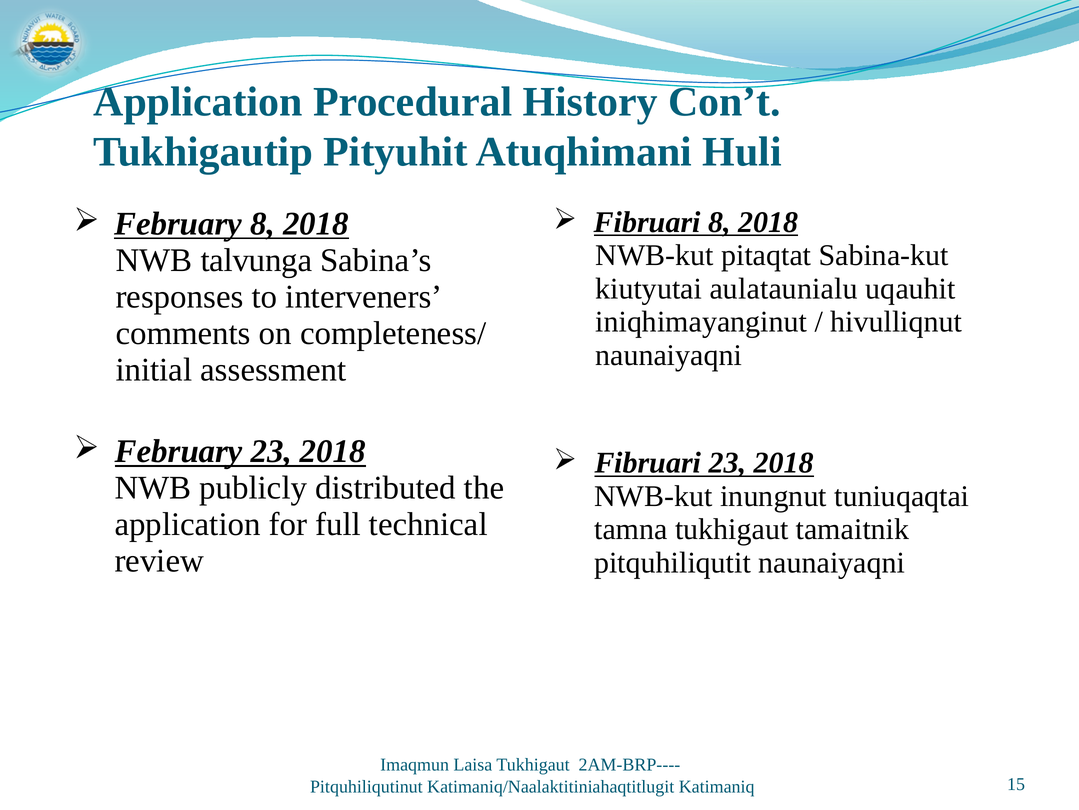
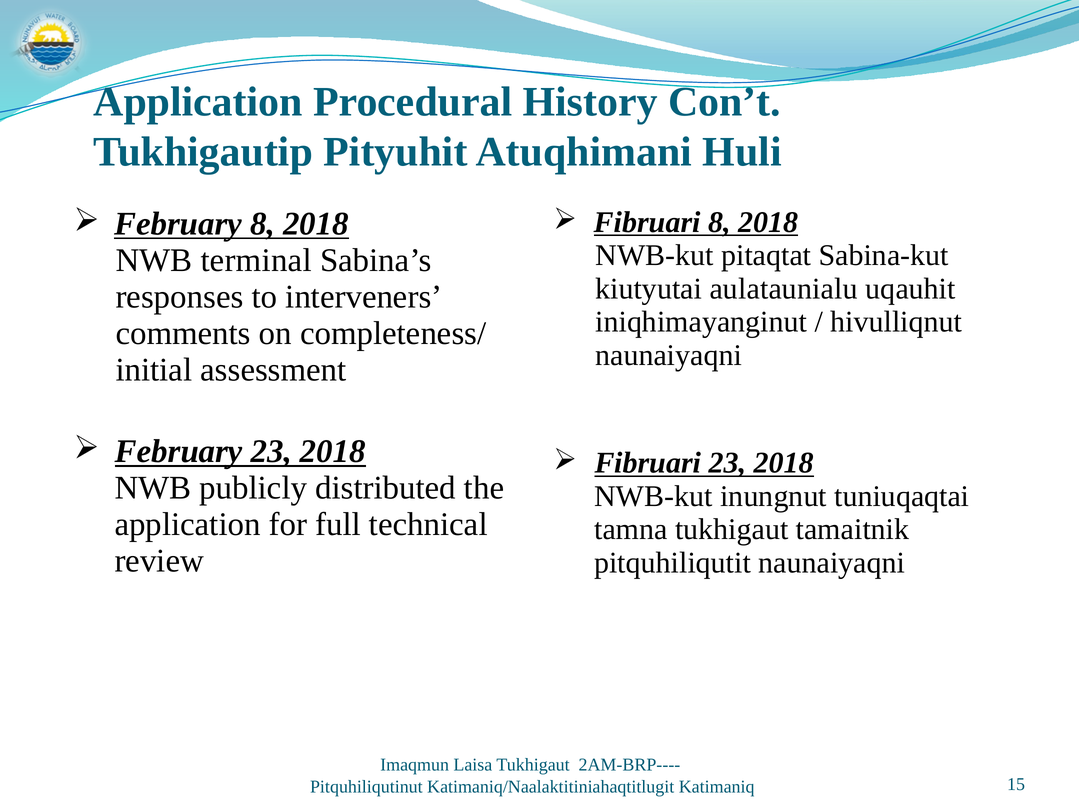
talvunga: talvunga -> terminal (256, 260)
